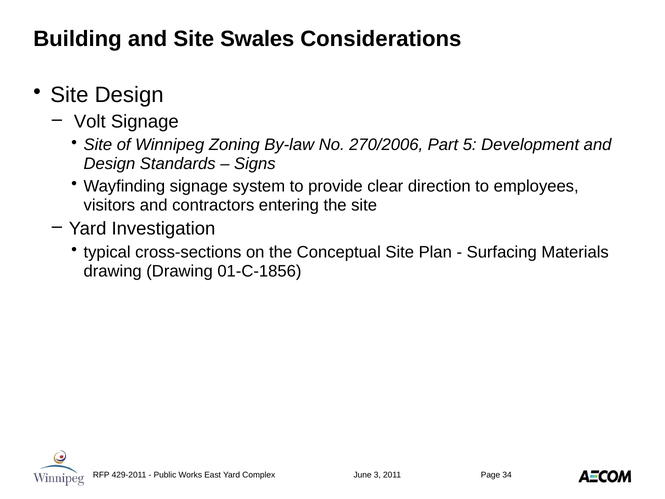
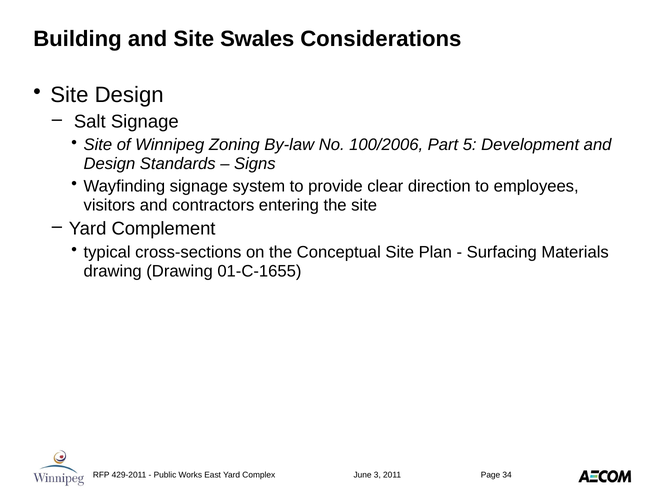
Volt: Volt -> Salt (90, 122)
270/2006: 270/2006 -> 100/2006 (386, 145)
Investigation: Investigation -> Complement (163, 229)
01-C-1856: 01-C-1856 -> 01-C-1655 (259, 271)
